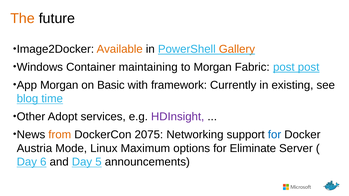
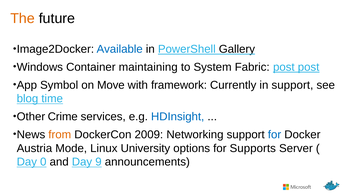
Available colour: orange -> blue (120, 49)
Gallery colour: orange -> black (237, 49)
to Morgan: Morgan -> System (213, 67)
App Morgan: Morgan -> Symbol (59, 85)
Basic: Basic -> Move (111, 85)
in existing: existing -> support (292, 85)
Adopt: Adopt -> Crime (63, 117)
HDInsight colour: purple -> blue (178, 117)
2075: 2075 -> 2009 (149, 135)
Maximum: Maximum -> University (145, 149)
Eliminate: Eliminate -> Supports (253, 149)
6: 6 -> 0 (43, 162)
5: 5 -> 9 (98, 162)
